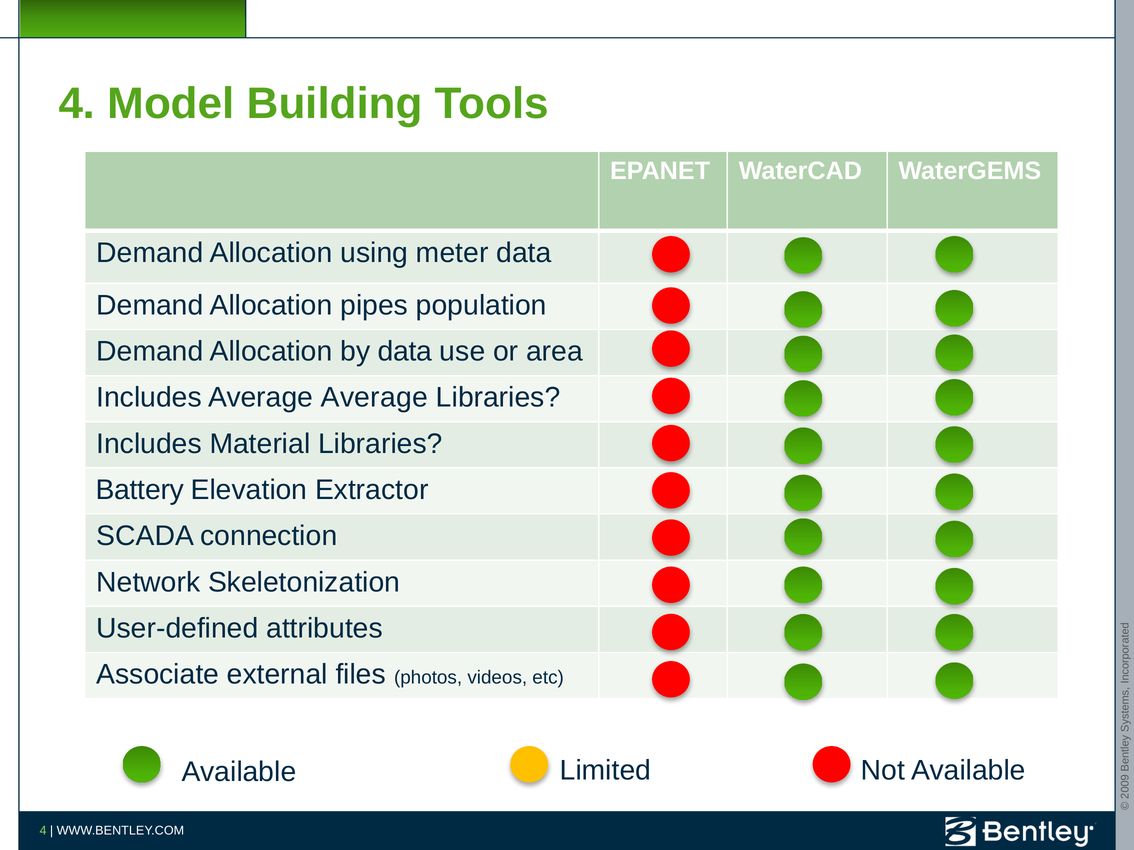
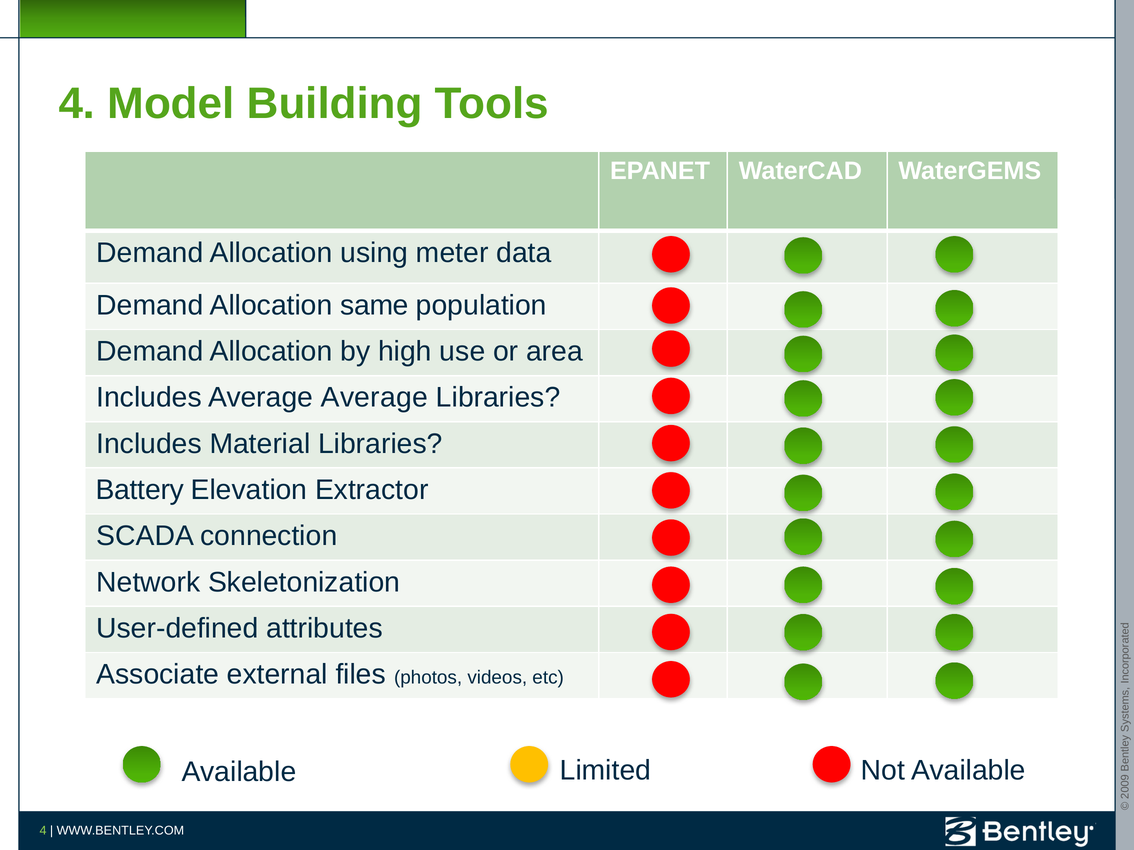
pipes: pipes -> same (374, 306)
by data: data -> high (405, 352)
